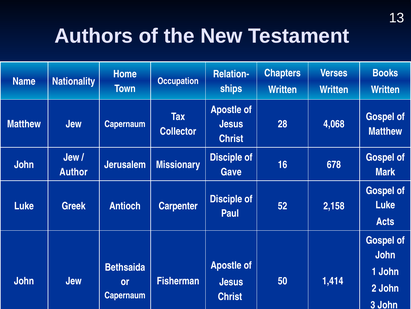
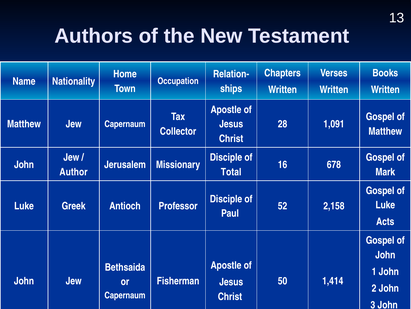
4,068: 4,068 -> 1,091 (334, 124)
Gave: Gave -> Total (231, 172)
Carpenter: Carpenter -> Professor (178, 206)
